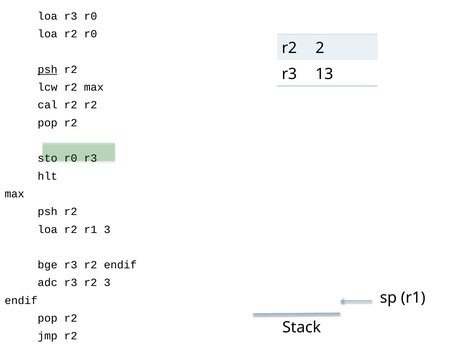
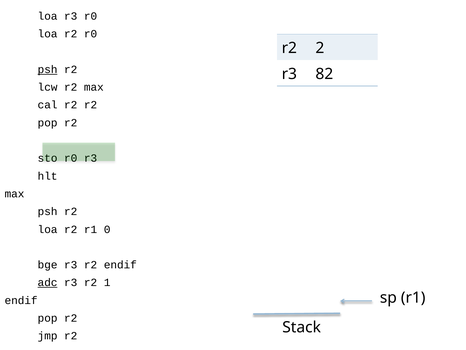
13: 13 -> 82 (324, 74)
r1 3: 3 -> 0 (107, 229)
adc underline: none -> present (48, 282)
r2 3: 3 -> 1 (107, 282)
